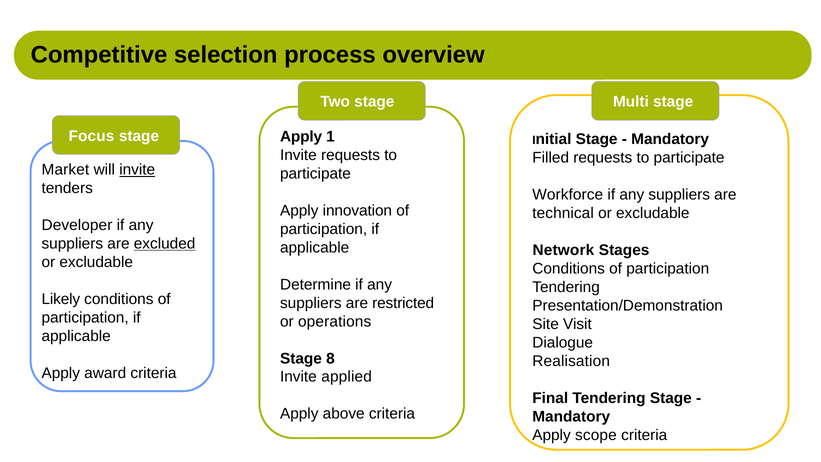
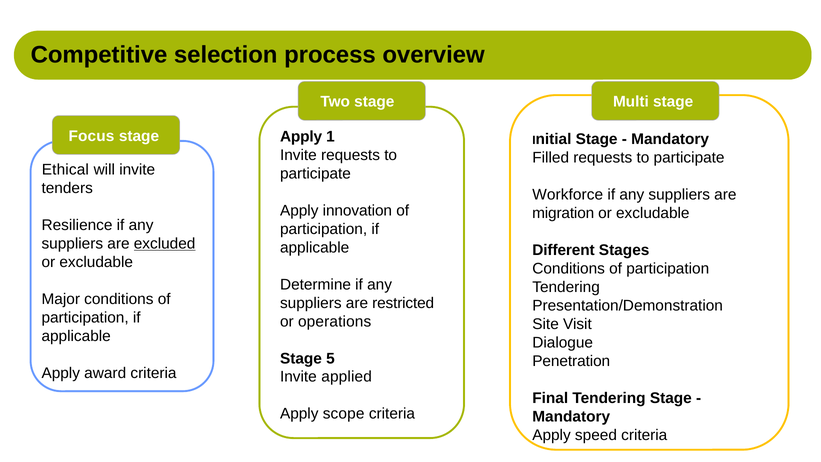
Market: Market -> Ethical (65, 170)
invite underline: present -> none (137, 170)
technical: technical -> migration (563, 213)
Developer: Developer -> Resilience (77, 225)
Network: Network -> Different (564, 250)
Likely: Likely -> Major (61, 299)
8: 8 -> 5 (330, 358)
Realisation: Realisation -> Penetration (571, 361)
above: above -> scope (344, 414)
scope: scope -> speed (596, 435)
